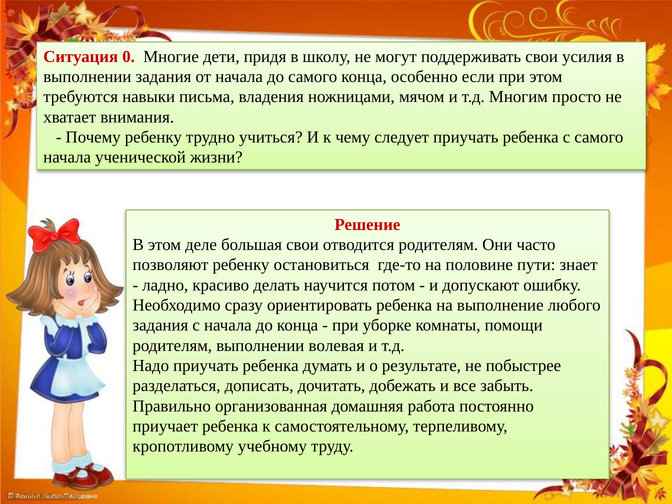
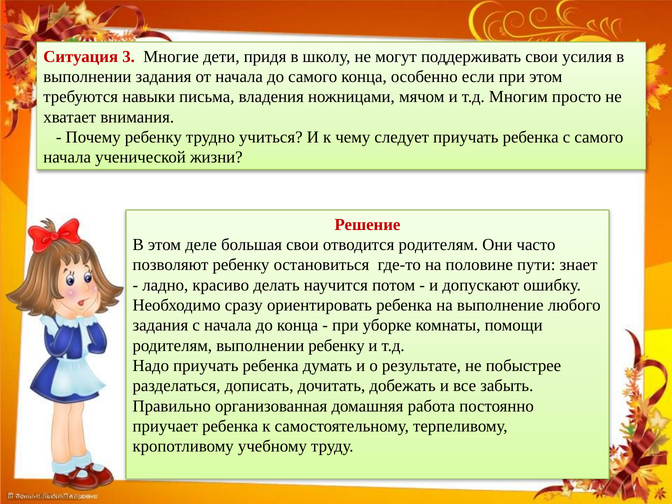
0: 0 -> 3 (129, 57)
выполнении волевая: волевая -> ребенку (337, 345)
